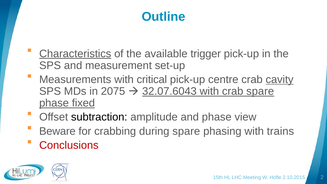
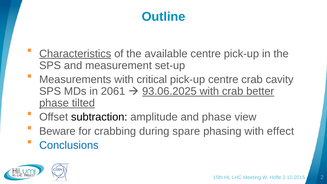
available trigger: trigger -> centre (206, 54)
cavity underline: present -> none (280, 80)
2075: 2075 -> 2061 (113, 91)
32.07.6043: 32.07.6043 -> 93.06.2025 (169, 91)
crab spare: spare -> better (260, 91)
fixed: fixed -> tilted (83, 103)
trains: trains -> effect (280, 131)
Conclusions colour: red -> blue (69, 145)
